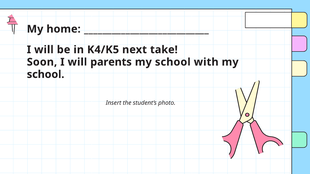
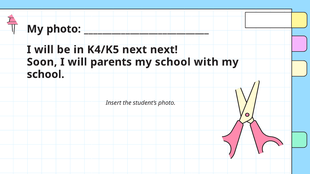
My home: home -> photo (64, 29)
next take: take -> next (164, 50)
